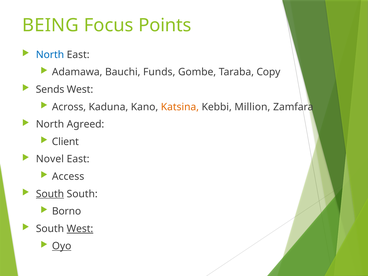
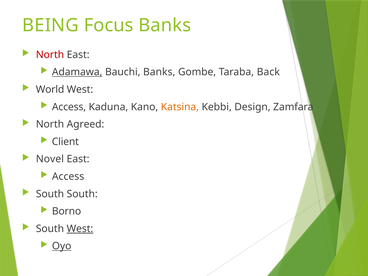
Focus Points: Points -> Banks (165, 25)
North colour: blue -> red (50, 55)
Adamawa underline: none -> present (77, 72)
Bauchi Funds: Funds -> Banks (159, 72)
Copy: Copy -> Back (268, 72)
Sends: Sends -> World (50, 90)
Across: Across -> Access (69, 107)
Million: Million -> Design (252, 107)
South underline: present -> none (50, 194)
